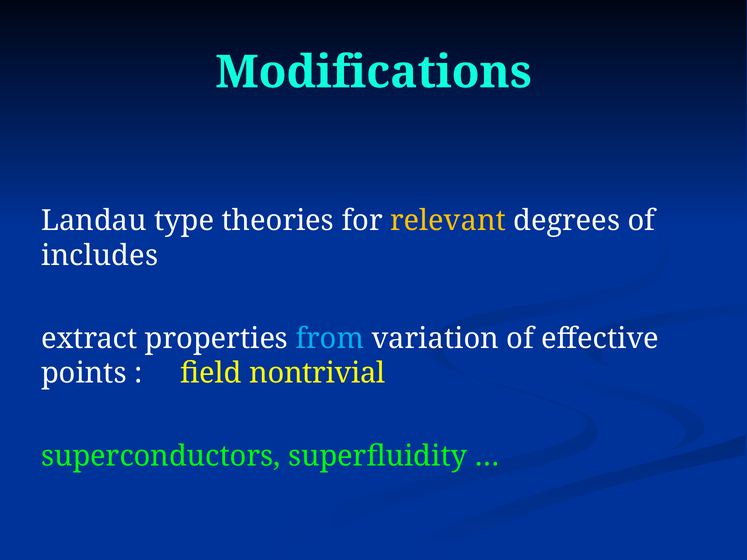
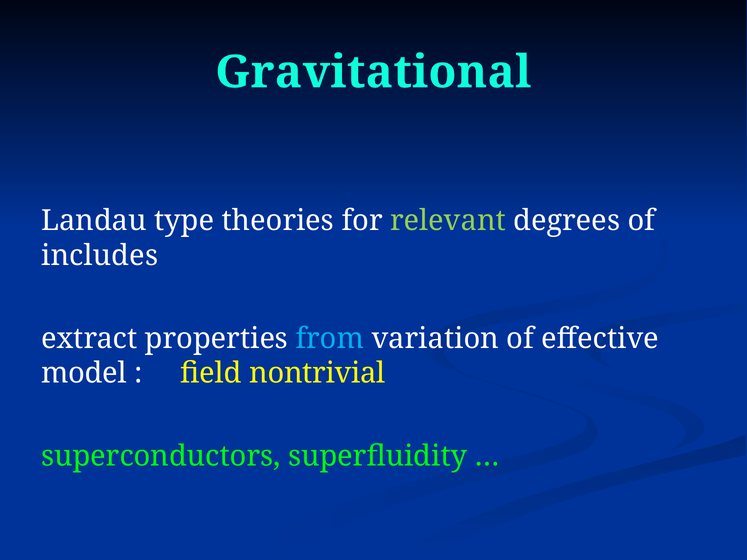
Modifications: Modifications -> Gravitational (373, 72)
relevant colour: yellow -> light green (448, 221)
points: points -> model (84, 374)
